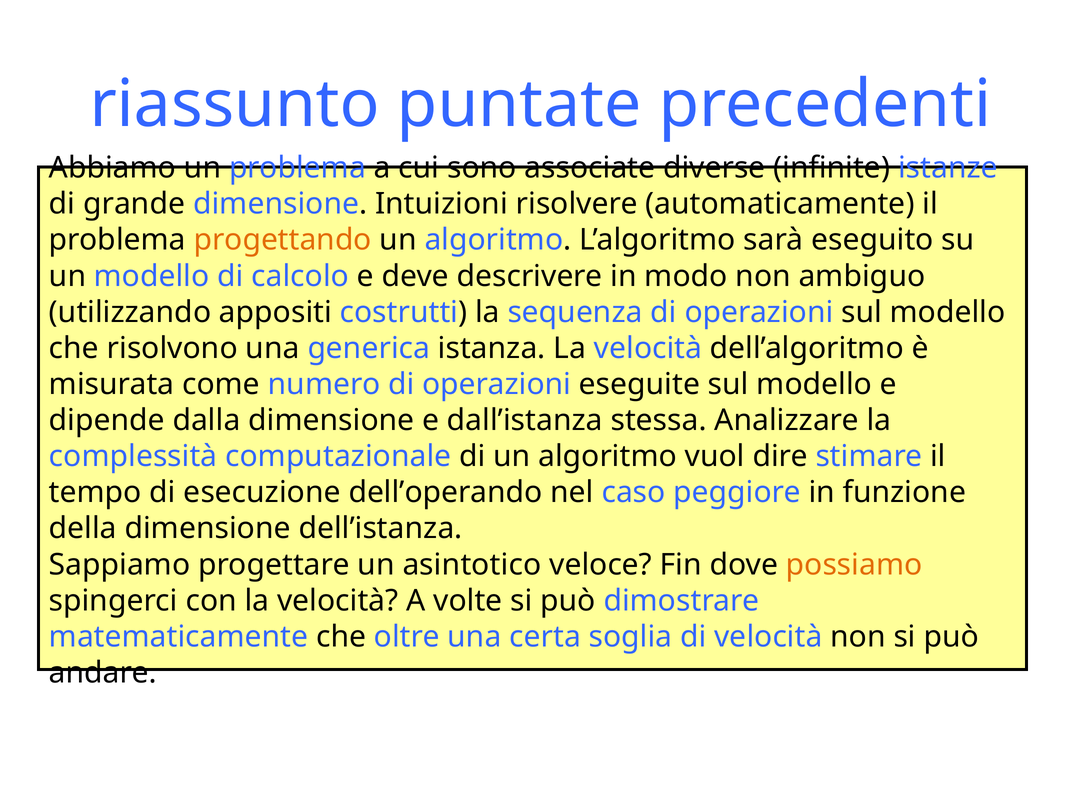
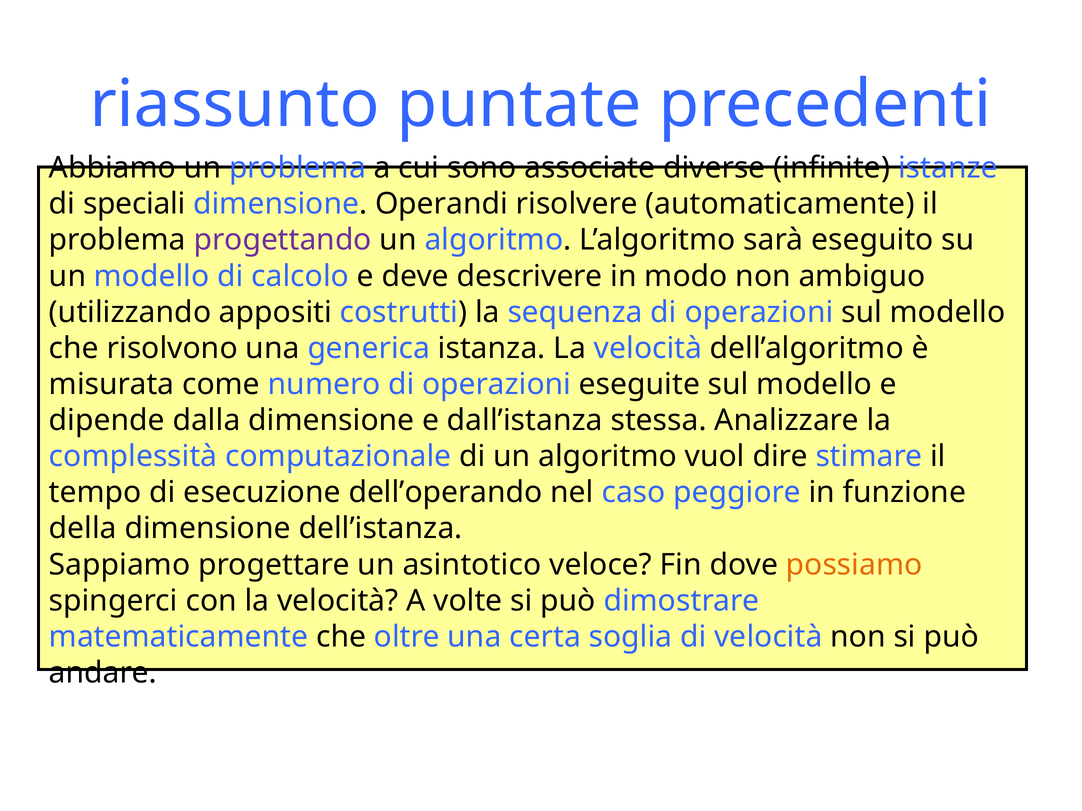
grande: grande -> speciali (134, 204)
Intuizioni: Intuizioni -> Operandi (441, 204)
progettando colour: orange -> purple (283, 240)
